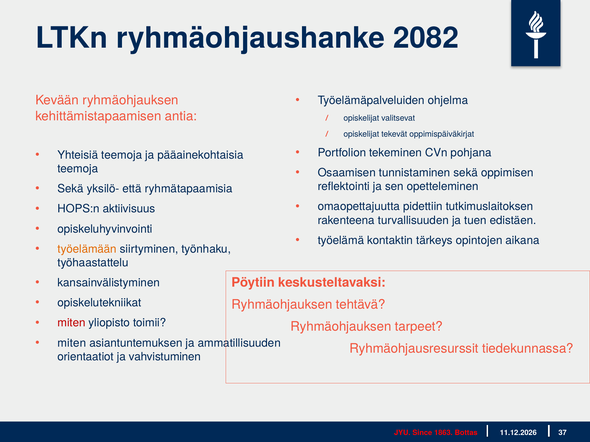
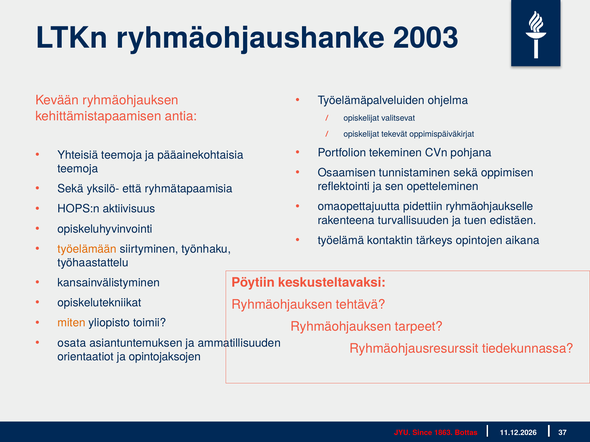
2082: 2082 -> 2003 (426, 38)
tutkimuslaitoksen: tutkimuslaitoksen -> ryhmäohjaukselle (490, 207)
miten colour: red -> orange (72, 323)
miten: miten -> osata (72, 343)
vahvistuminen: vahvistuminen -> opintojaksojen (165, 357)
